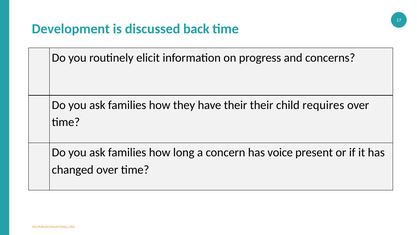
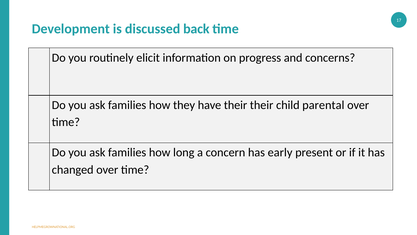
requires: requires -> parental (323, 105)
voice: voice -> early (280, 152)
